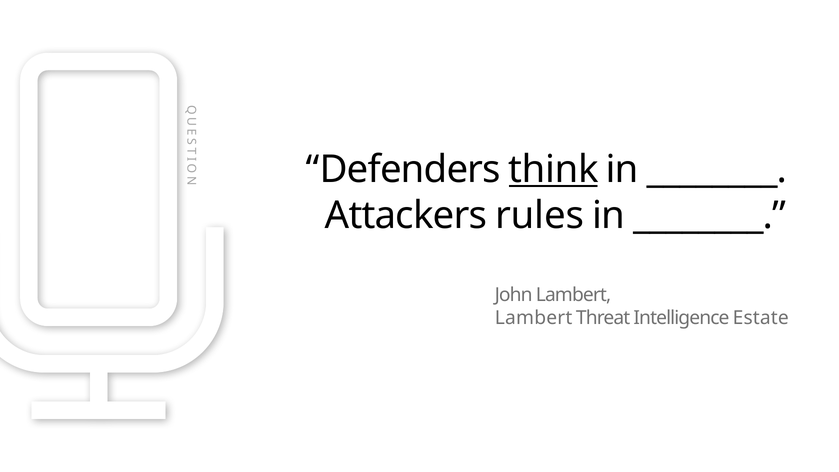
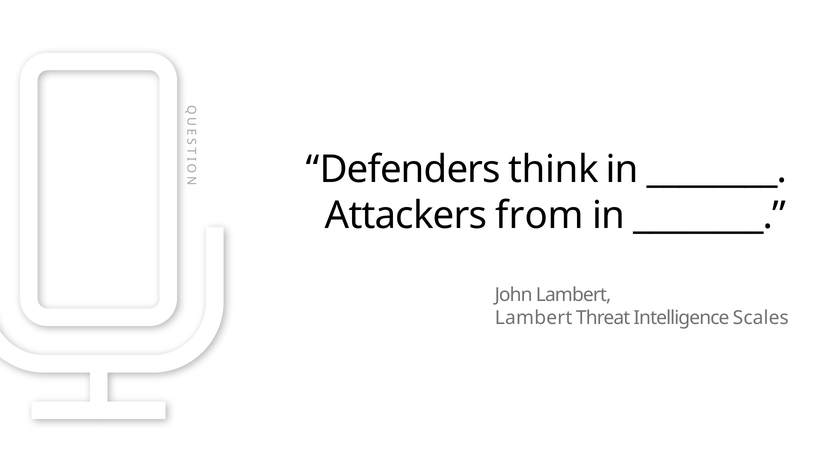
think underline: present -> none (554, 169)
rules: rules -> from (540, 216)
Estate: Estate -> Scales (761, 318)
